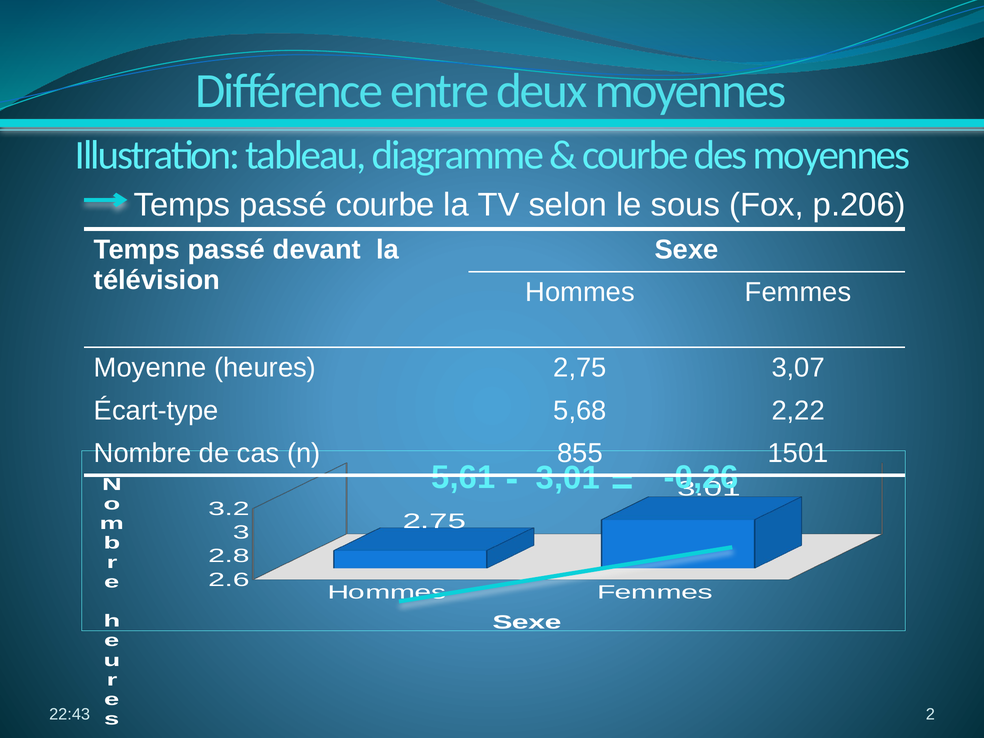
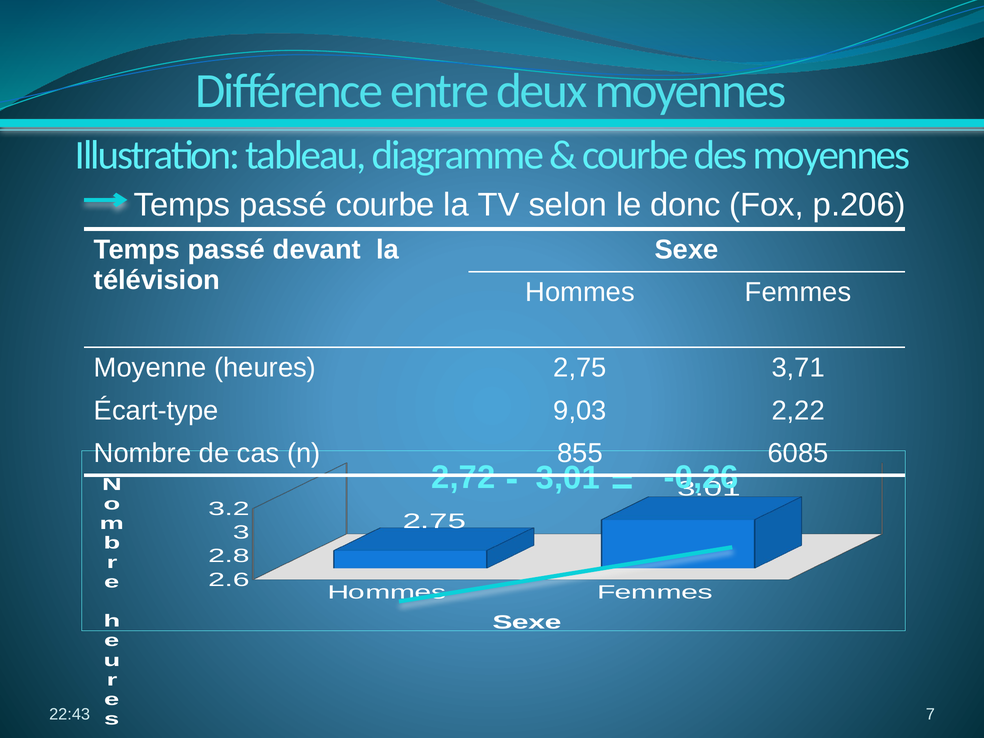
sous: sous -> donc (685, 205)
3,07: 3,07 -> 3,71 (798, 368)
5,68: 5,68 -> 9,03 (580, 411)
1501: 1501 -> 6085 (798, 453)
5,61: 5,61 -> 2,72 (463, 477)
2: 2 -> 7 (930, 715)
